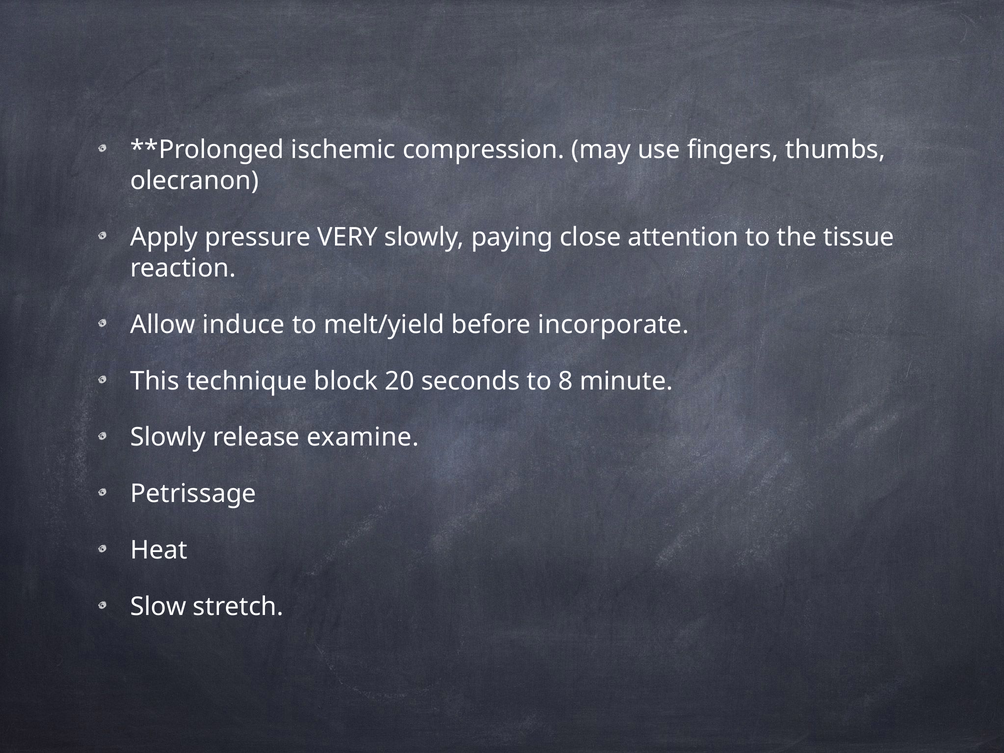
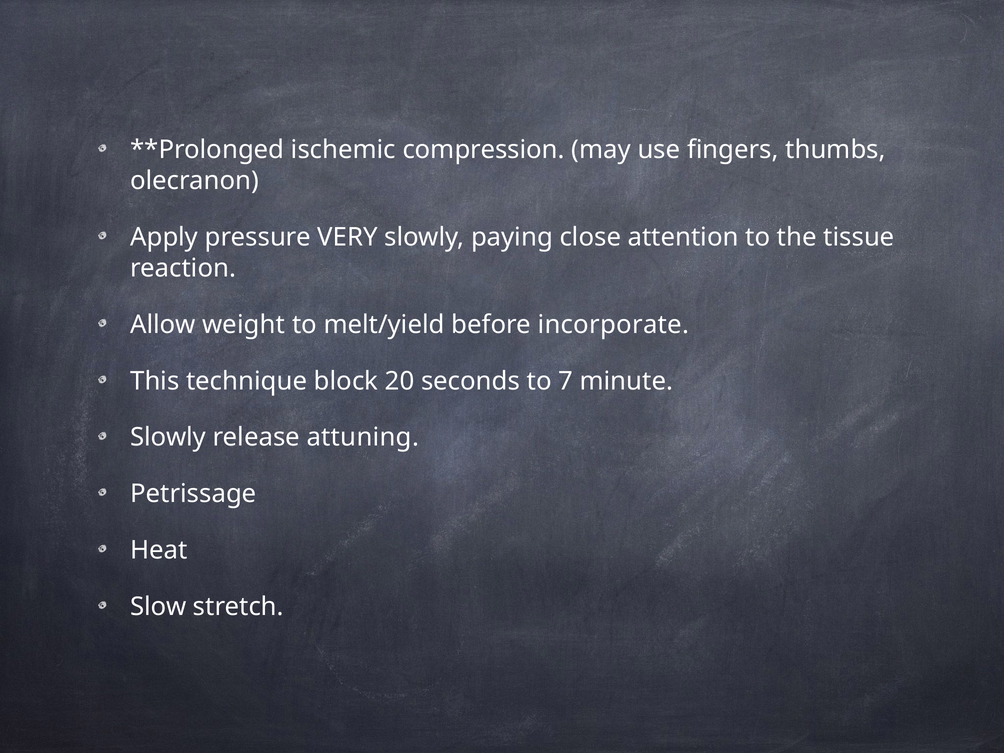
induce: induce -> weight (244, 325)
8: 8 -> 7 (566, 381)
examine: examine -> attuning (363, 437)
